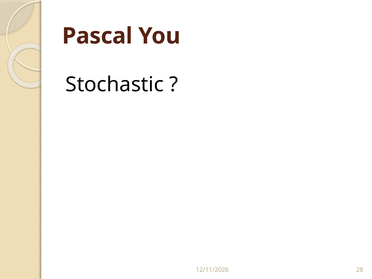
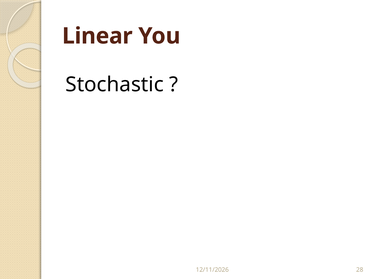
Pascal: Pascal -> Linear (97, 36)
